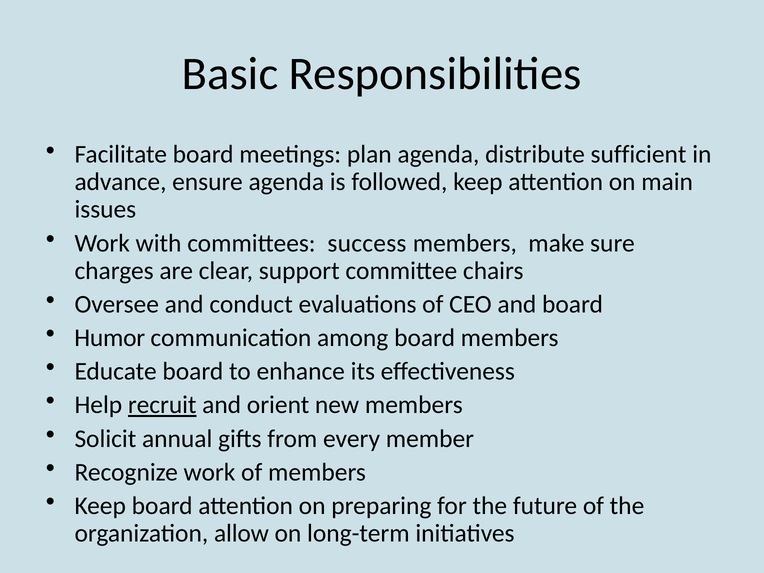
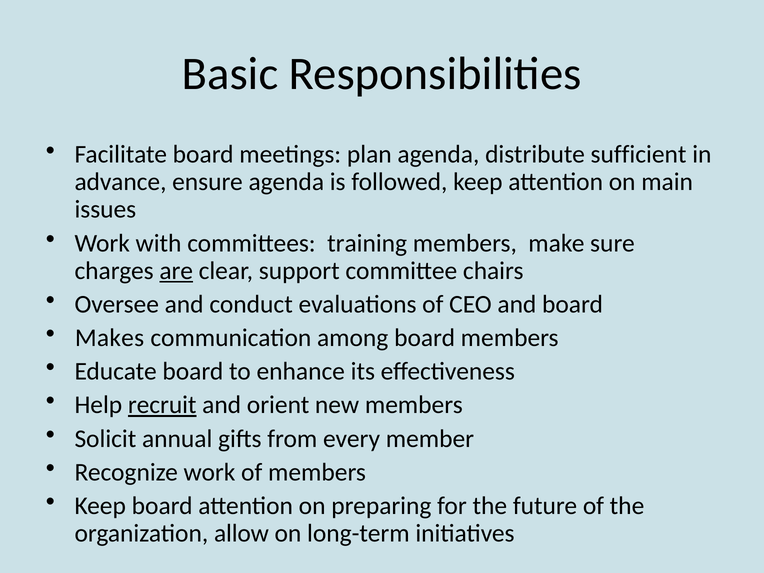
success: success -> training (367, 243)
are underline: none -> present (176, 271)
Humor: Humor -> Makes (110, 338)
